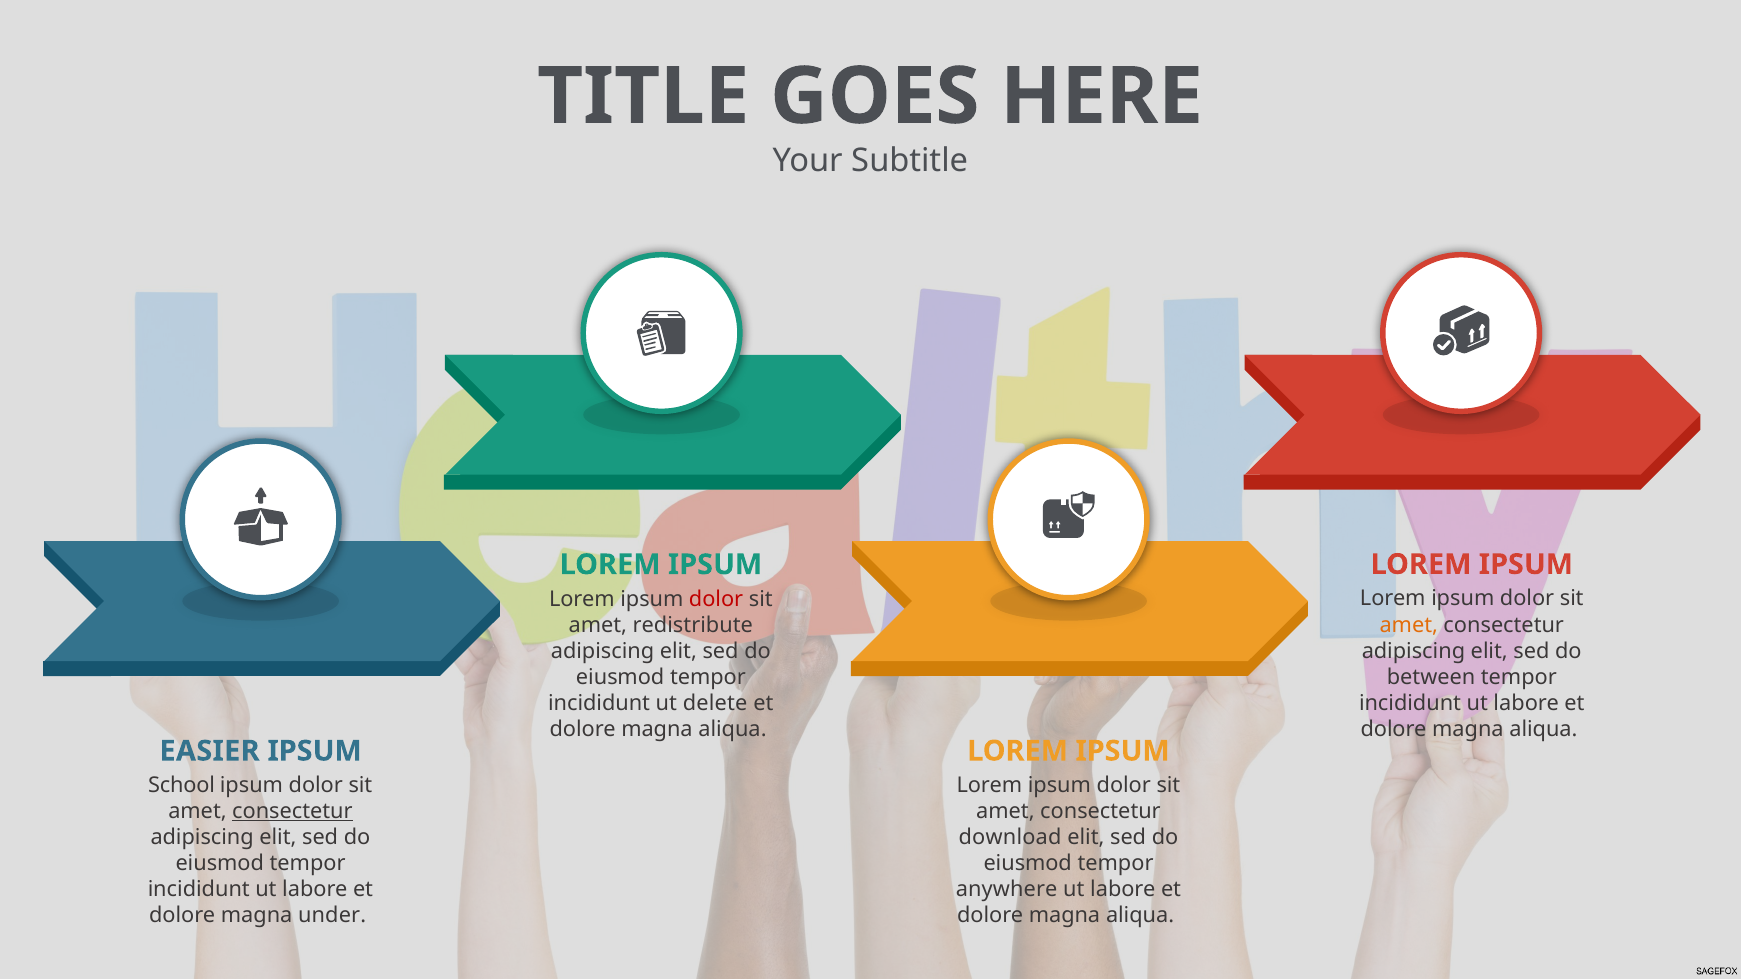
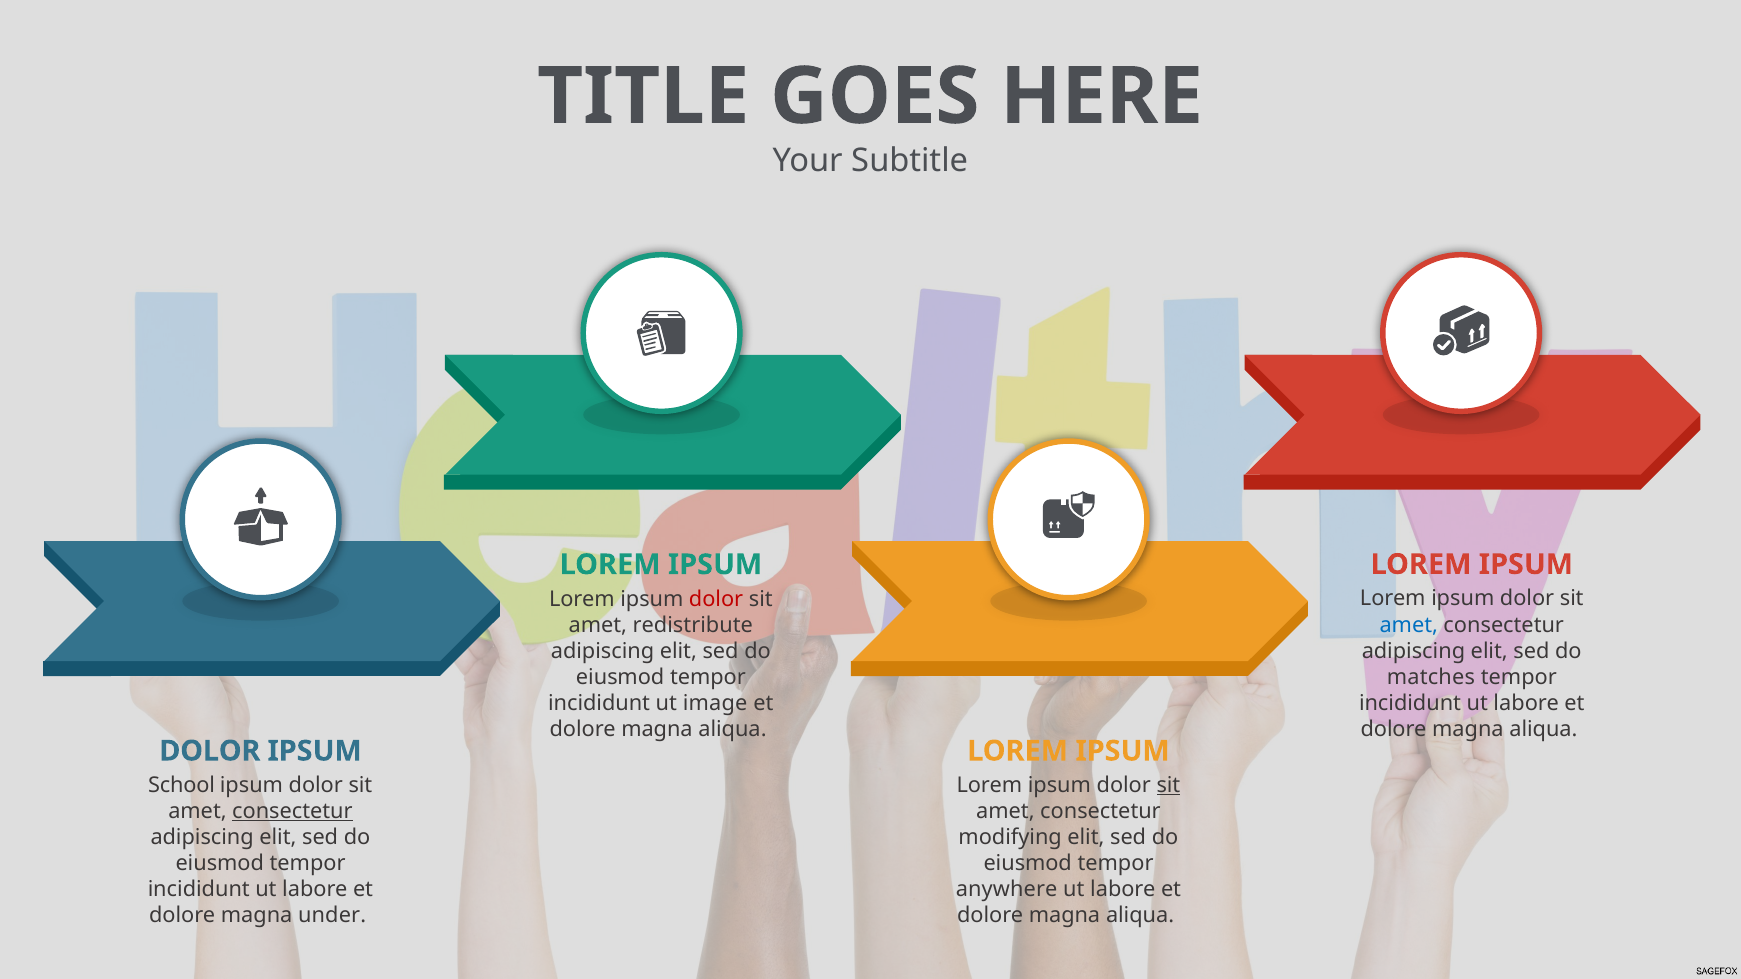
amet colour: orange -> blue (1409, 625)
between: between -> matches (1431, 677)
delete: delete -> image (715, 704)
EASIER: EASIER -> DOLOR (210, 751)
sit underline: none -> present (1168, 786)
download: download -> modifying (1010, 838)
